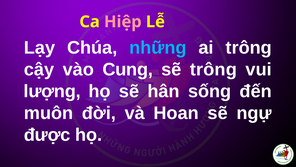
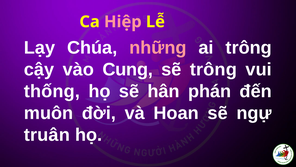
những colour: light blue -> pink (158, 48)
lượng: lượng -> thống (52, 91)
sống: sống -> phán (210, 91)
được: được -> truân (47, 134)
